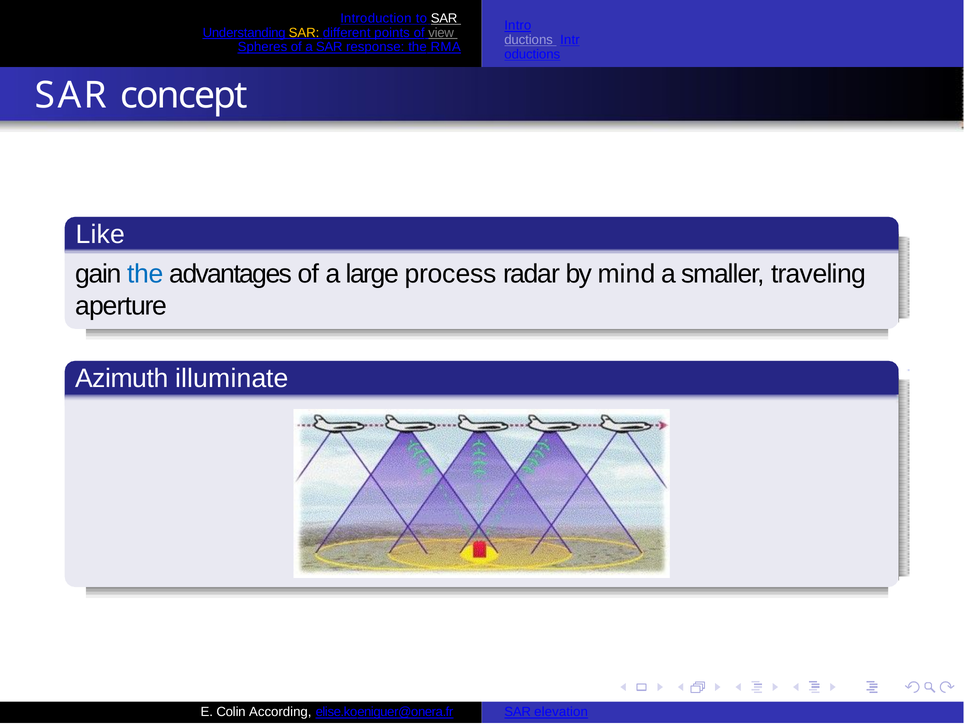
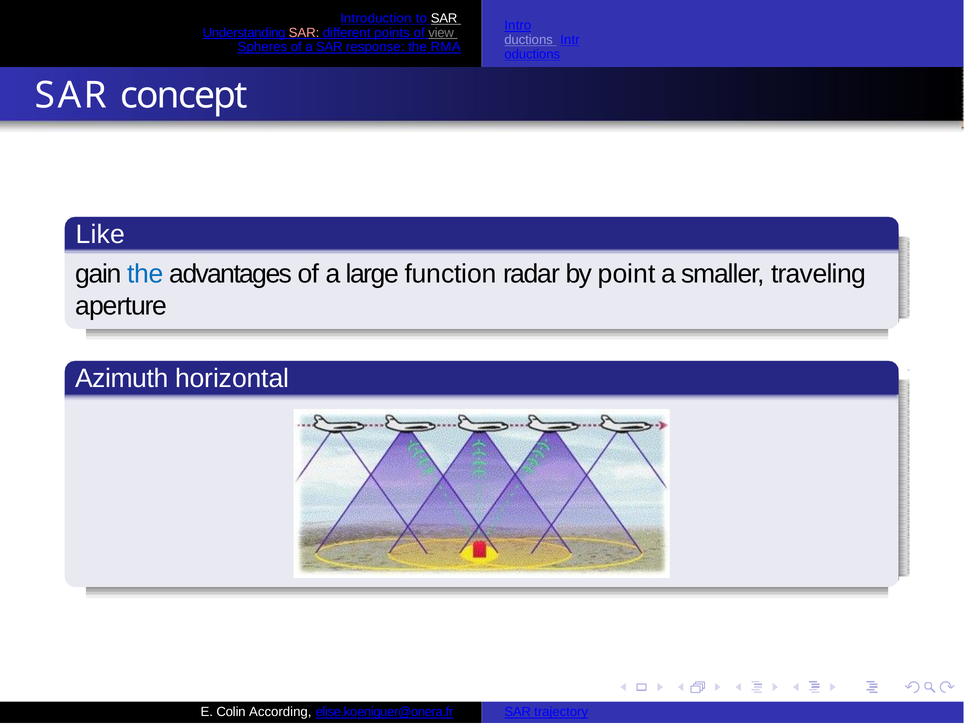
SAR colour: yellow -> pink (304, 33)
process: process -> function (451, 274)
mind: mind -> point (627, 274)
illuminate: illuminate -> horizontal (232, 378)
elevation: elevation -> trajectory (561, 712)
